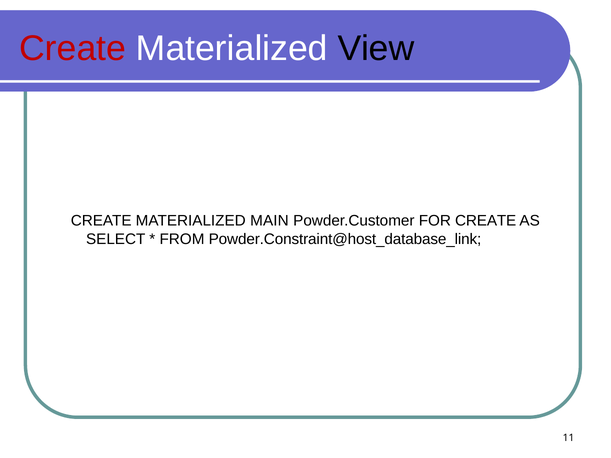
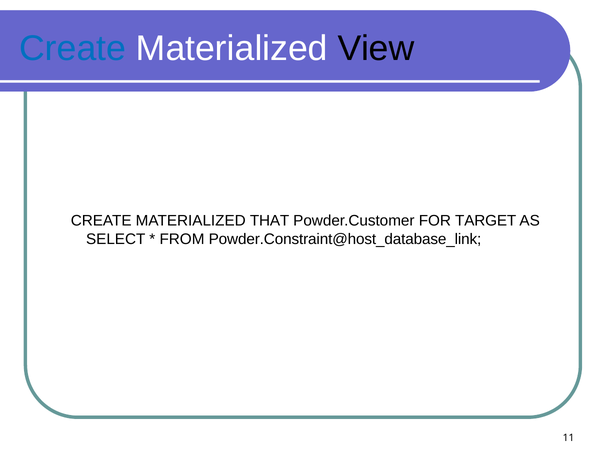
Create colour: red -> blue (73, 48)
MAIN: MAIN -> THAT (270, 221)
FOR CREATE: CREATE -> TARGET (486, 221)
